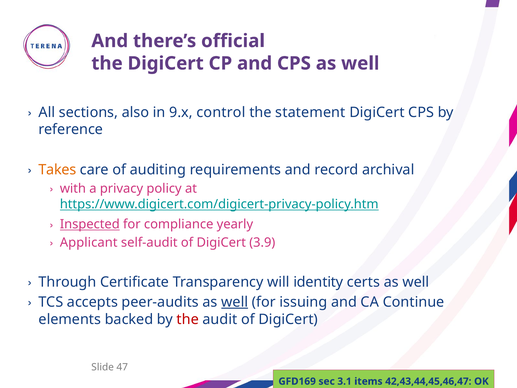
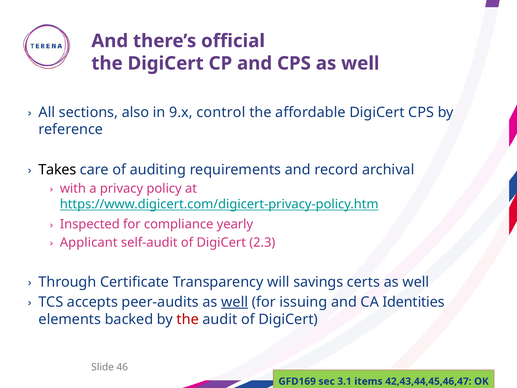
statement: statement -> affordable (310, 112)
Takes colour: orange -> black (57, 170)
Inspected underline: present -> none (90, 224)
3.9: 3.9 -> 2.3 (262, 242)
identity: identity -> savings (318, 282)
Continue: Continue -> Identities (414, 302)
47: 47 -> 46 (122, 367)
